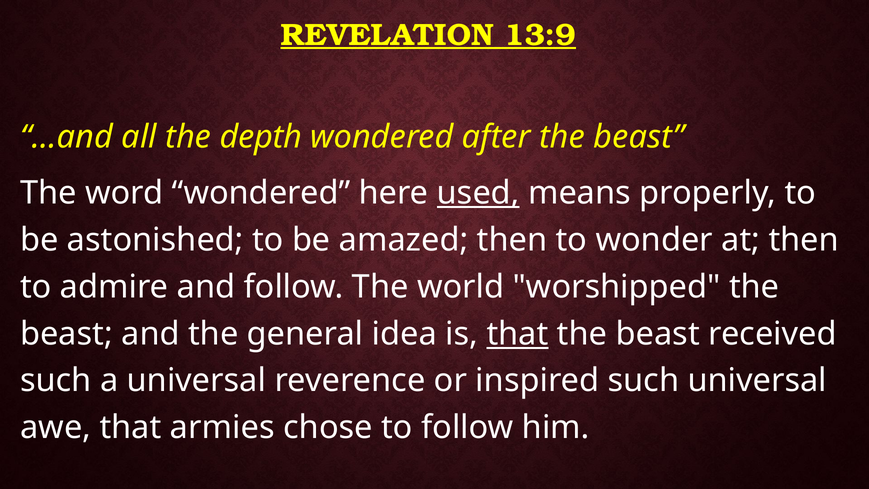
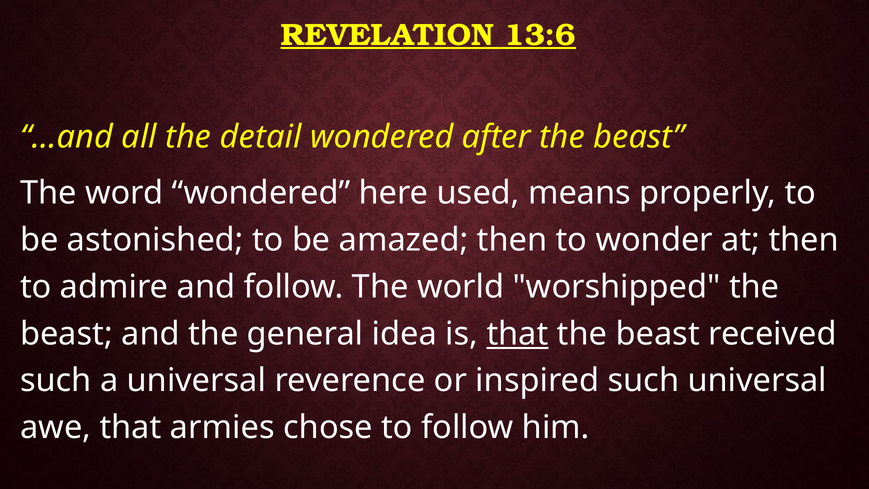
13:9: 13:9 -> 13:6 (540, 35)
depth: depth -> detail (261, 137)
used underline: present -> none (478, 193)
